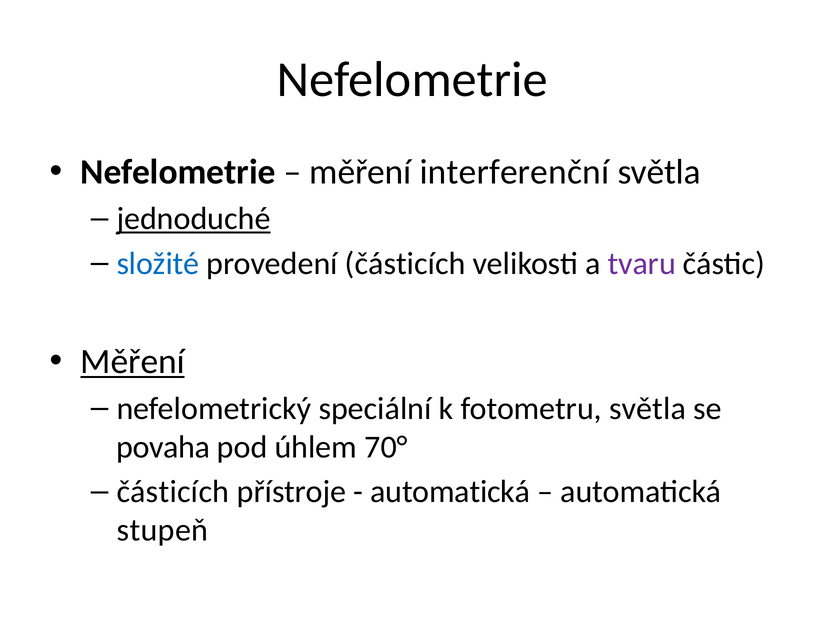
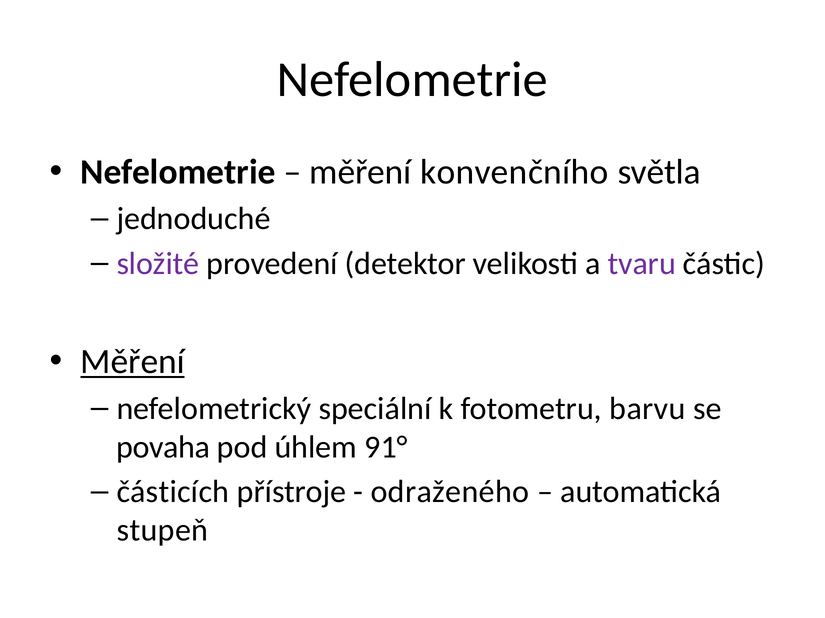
interferenční: interferenční -> konvenčního (514, 172)
jednoduché underline: present -> none (194, 219)
složité colour: blue -> purple (158, 264)
provedení částicích: částicích -> detektor (405, 264)
fotometru světla: světla -> barvu (647, 409)
70°: 70° -> 91° (386, 447)
automatická: automatická -> odraženého (450, 492)
